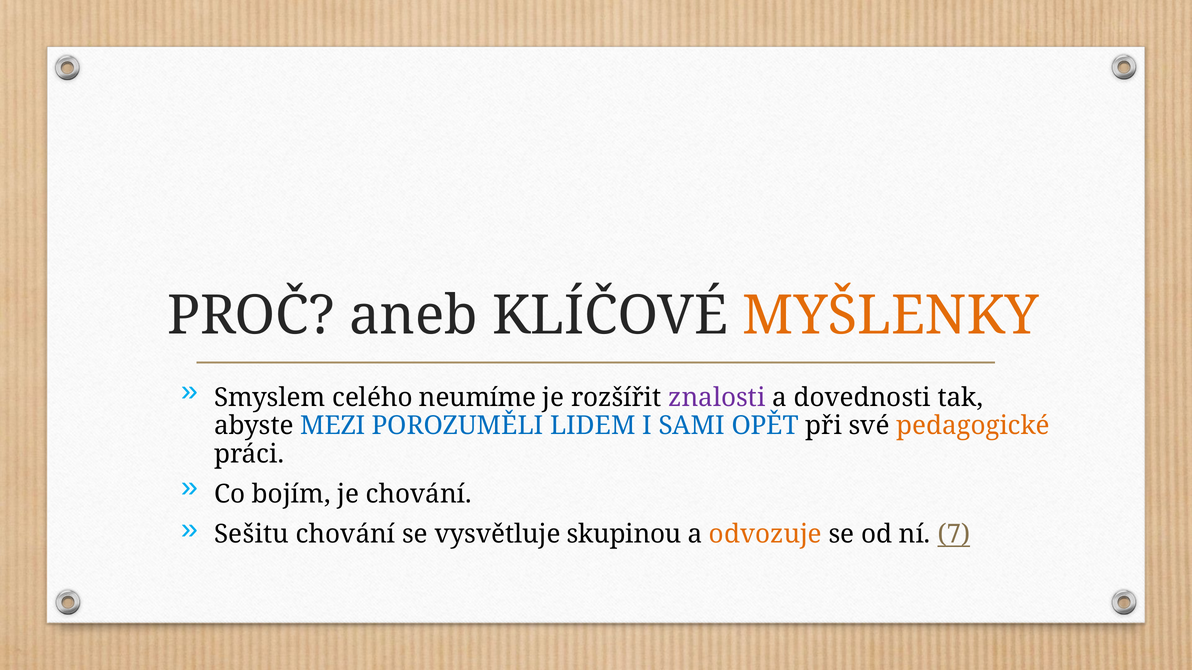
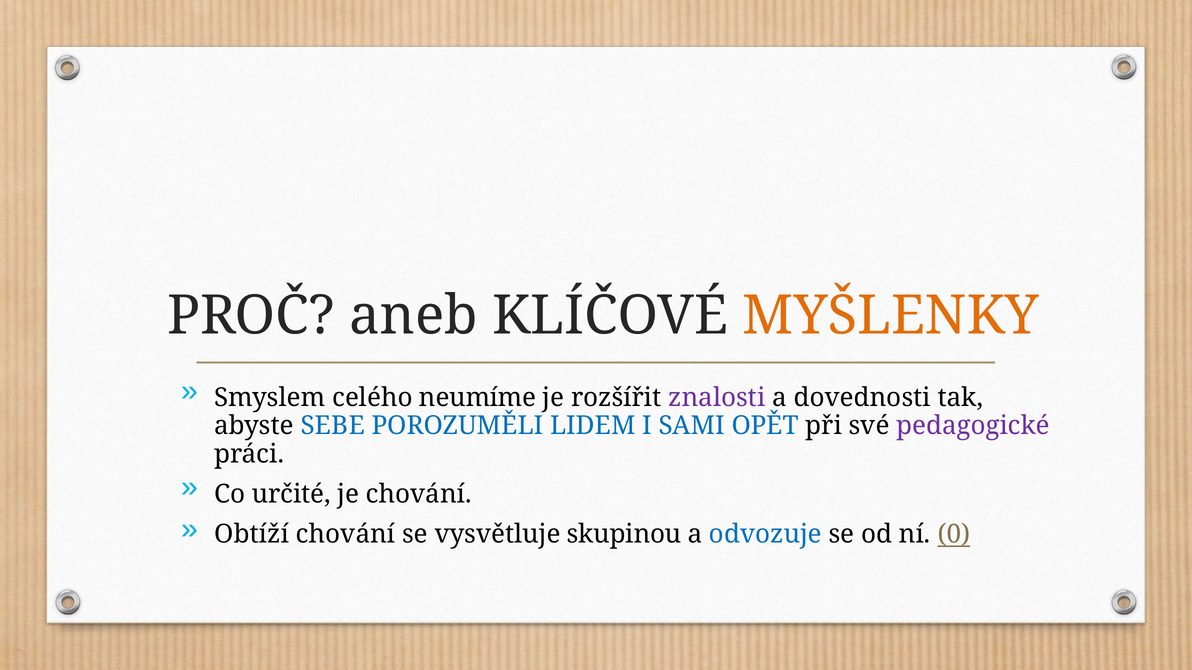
MEZI: MEZI -> SEBE (333, 426)
pedagogické colour: orange -> purple (973, 426)
bojím: bojím -> určité (291, 494)
Sešitu: Sešitu -> Obtíží (252, 535)
odvozuje colour: orange -> blue (765, 535)
7: 7 -> 0 (954, 535)
